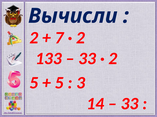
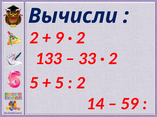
7: 7 -> 9 (59, 38)
3: 3 -> 2 (81, 83)
33: 33 -> 59 (130, 104)
